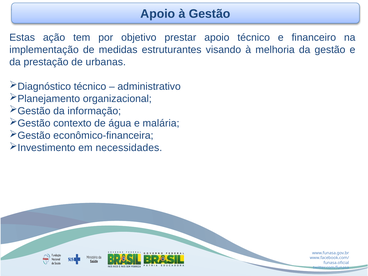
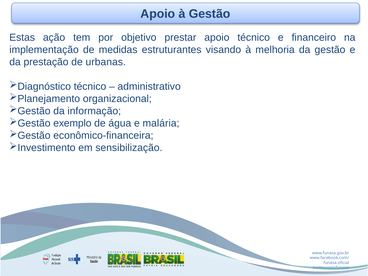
contexto: contexto -> exemplo (72, 123)
necessidades: necessidades -> sensibilização (129, 148)
